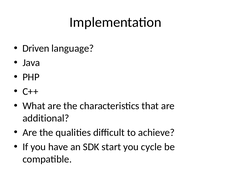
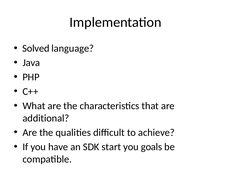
Driven: Driven -> Solved (36, 48)
cycle: cycle -> goals (152, 147)
